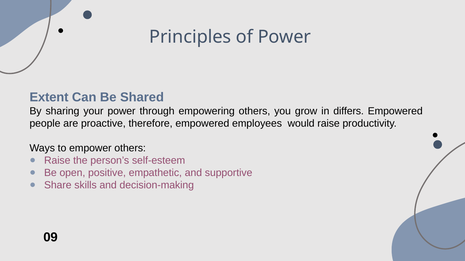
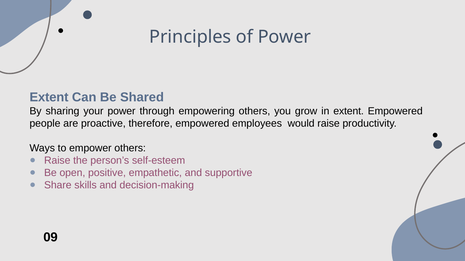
in differs: differs -> extent (349, 111)
